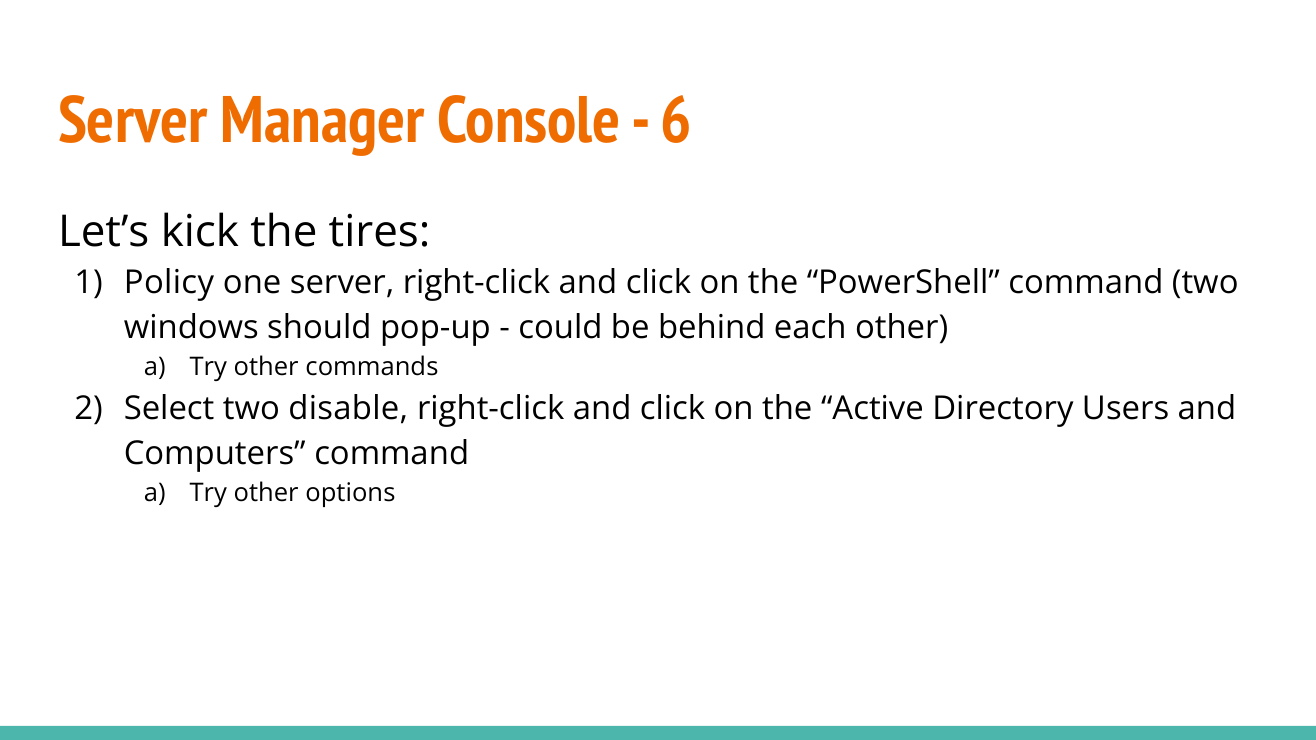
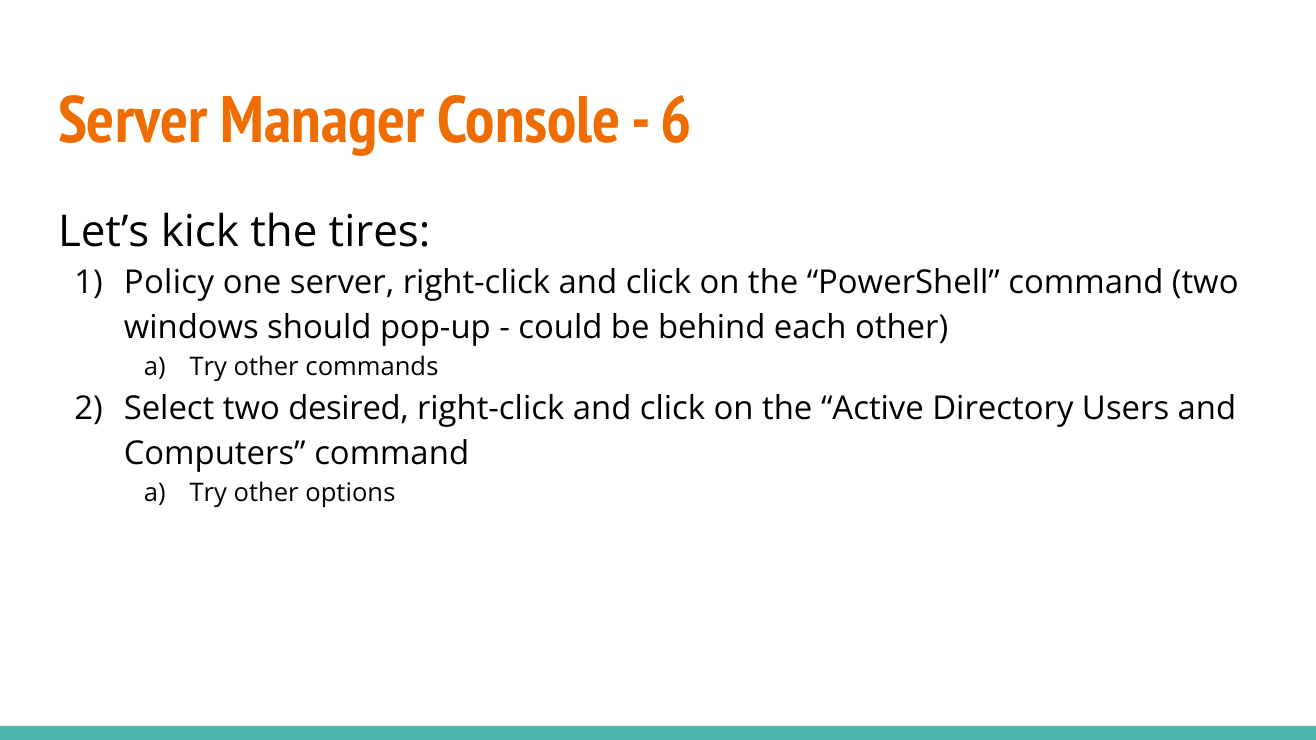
disable: disable -> desired (349, 408)
